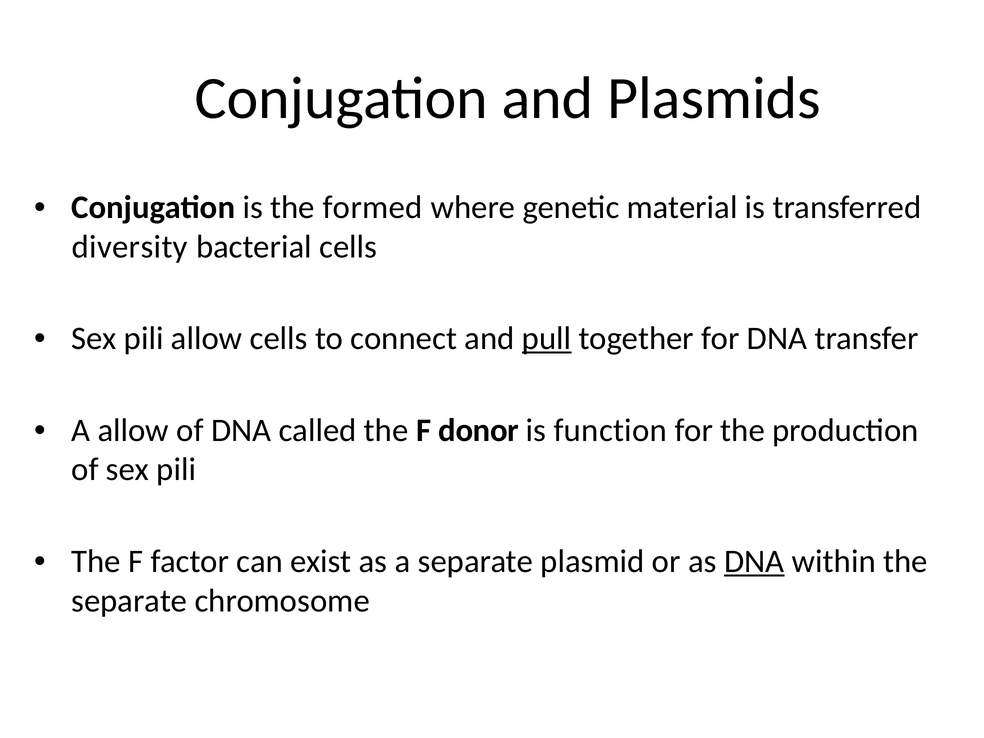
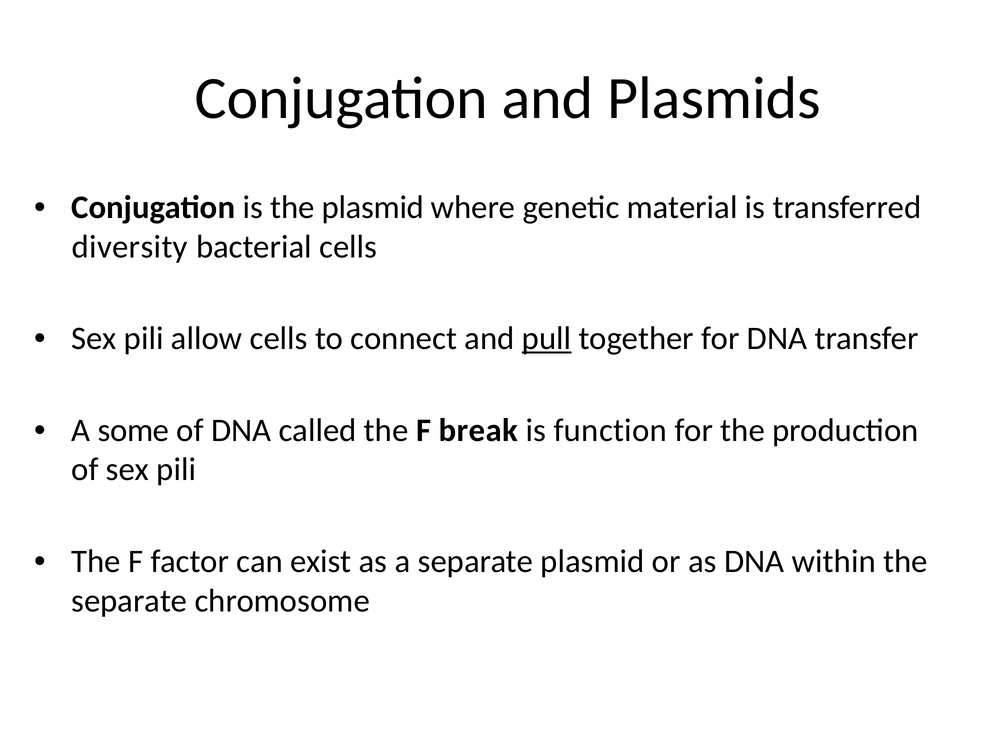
the formed: formed -> plasmid (373, 207)
A allow: allow -> some (133, 430)
donor: donor -> break (478, 430)
DNA underline: present -> none (754, 561)
